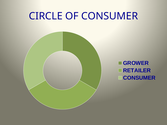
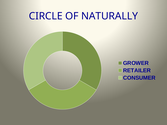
OF CONSUMER: CONSUMER -> NATURALLY (110, 16)
